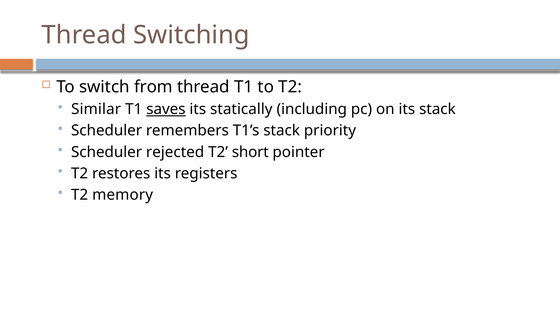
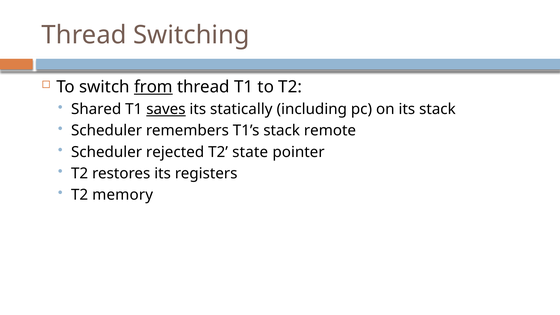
from underline: none -> present (153, 87)
Similar: Similar -> Shared (96, 109)
priority: priority -> remote (330, 131)
short: short -> state (250, 152)
